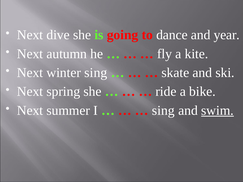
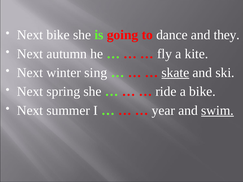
Next dive: dive -> bike (58, 35)
year: year -> they (227, 35)
skate underline: none -> present (175, 73)
sing: sing -> year (163, 111)
